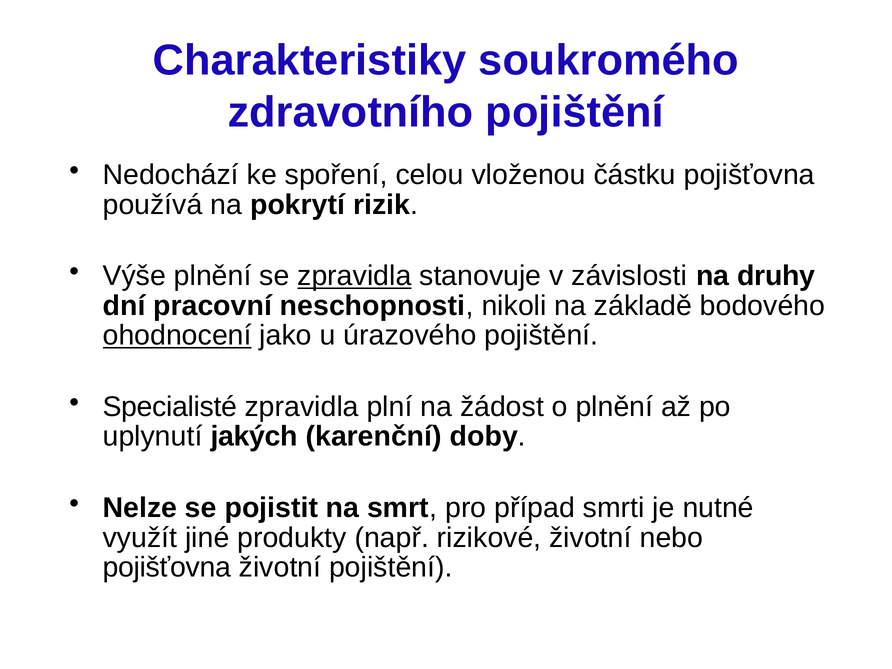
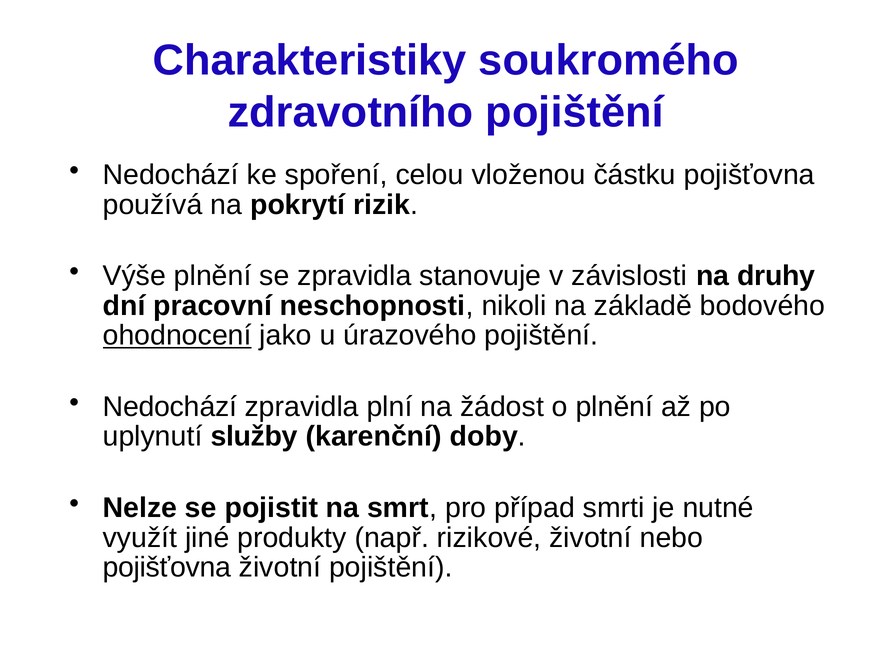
zpravidla underline: present -> none (354, 276)
Specialisté: Specialisté -> Nedochází (170, 407)
jakých: jakých -> služby (254, 437)
